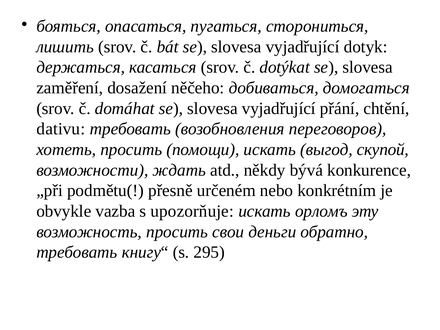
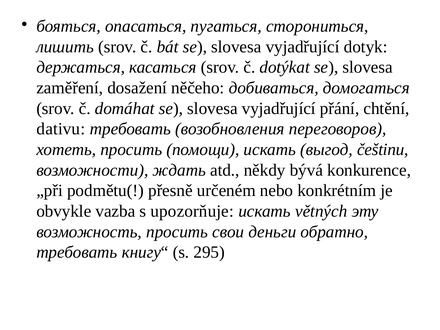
скупой: скупой -> češtinu (383, 150)
орломъ: орломъ -> větných (321, 211)
